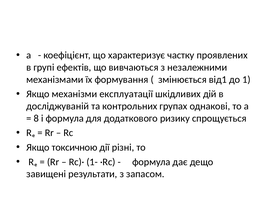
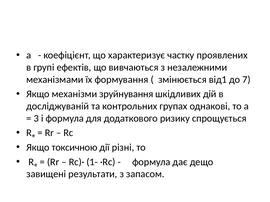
1: 1 -> 7 (246, 80)
експлуатації: експлуатації -> зруйнування (126, 94)
8: 8 -> 3 (36, 119)
